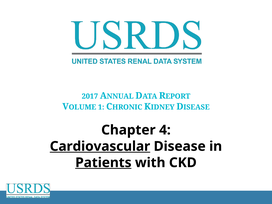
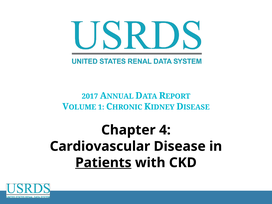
Cardiovascular underline: present -> none (100, 146)
